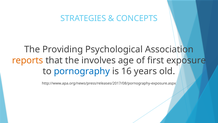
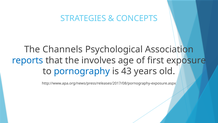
Providing: Providing -> Channels (63, 49)
reports colour: orange -> blue (28, 60)
16: 16 -> 43 (126, 71)
